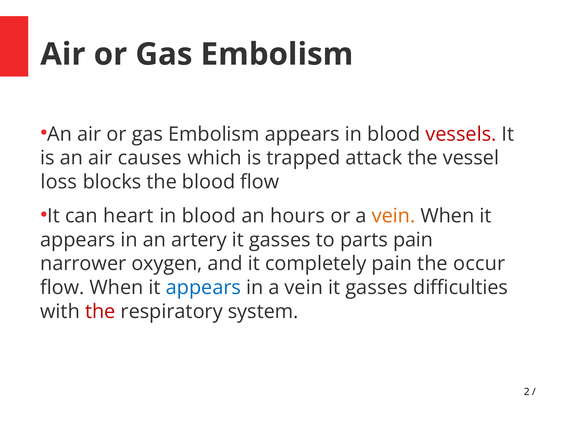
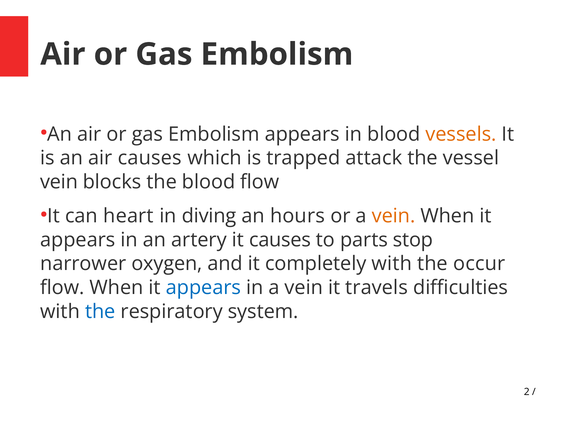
vessels colour: red -> orange (461, 134)
loss: loss -> vein (59, 182)
blood: blood -> diving (209, 216)
artery it gasses: gasses -> causes (280, 240)
parts pain: pain -> stop (413, 240)
completely pain: pain -> with (392, 264)
vein it gasses: gasses -> travels (377, 288)
the colour: red -> blue (100, 311)
